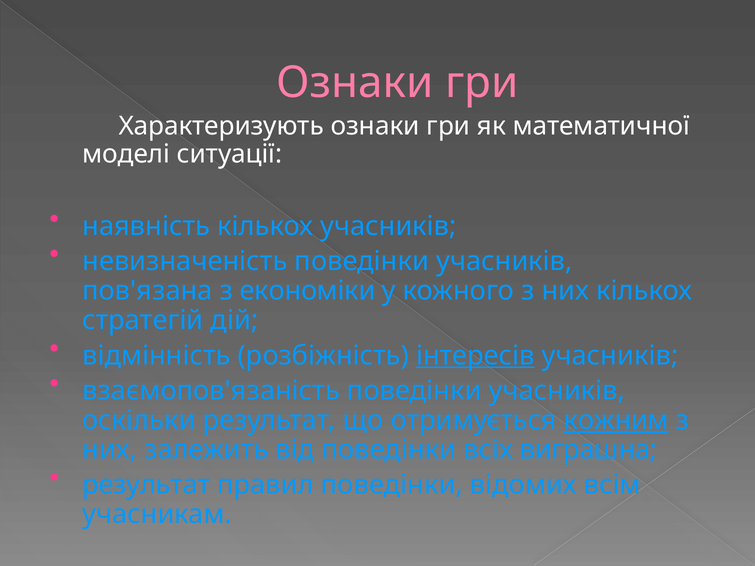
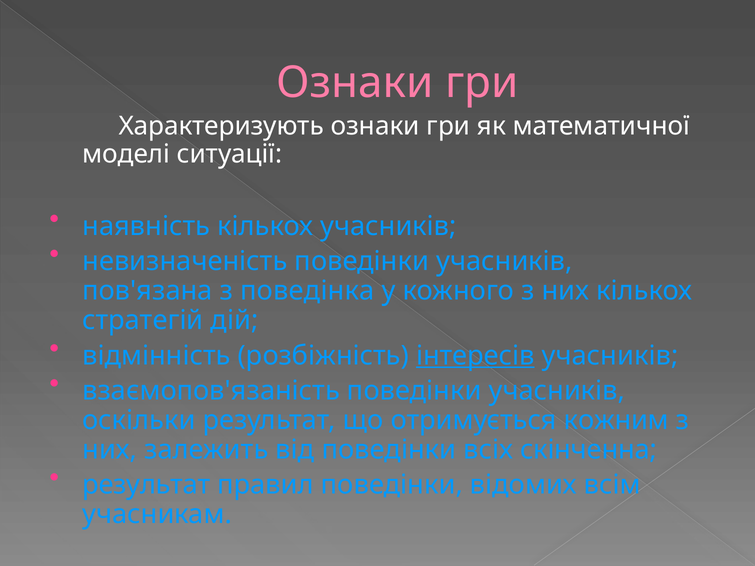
економіки: економіки -> поведінка (307, 291)
кожним underline: present -> none (616, 420)
виграшна: виграшна -> скінченна (588, 450)
